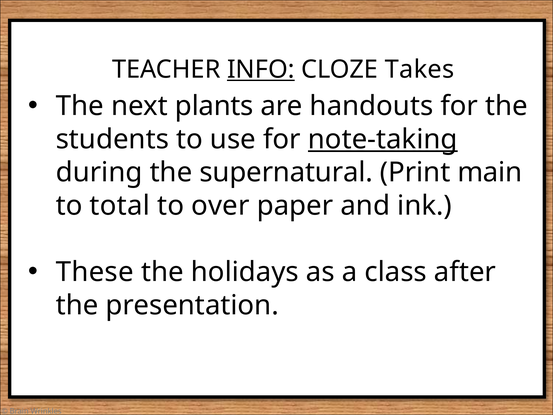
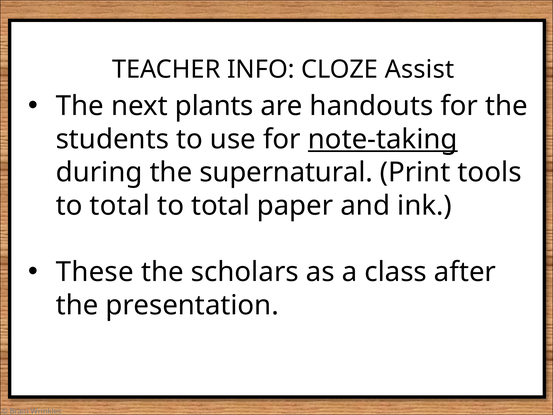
INFO underline: present -> none (261, 69)
Takes: Takes -> Assist (420, 69)
main: main -> tools (490, 172)
over: over -> total (221, 206)
holidays: holidays -> scholars (245, 272)
